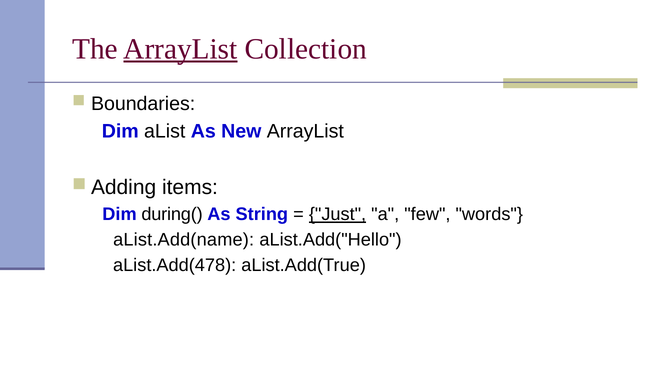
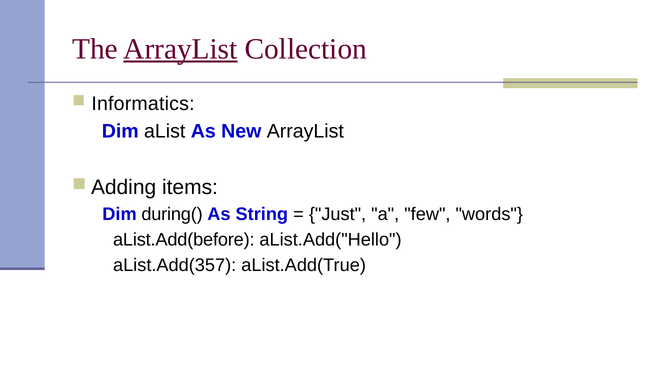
Boundaries: Boundaries -> Informatics (143, 104)
Just underline: present -> none (338, 214)
aList.Add(name: aList.Add(name -> aList.Add(before (184, 240)
aList.Add(478: aList.Add(478 -> aList.Add(357 (175, 265)
